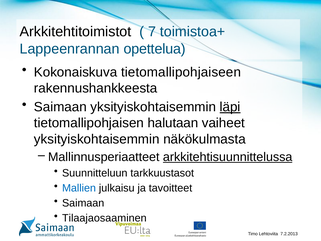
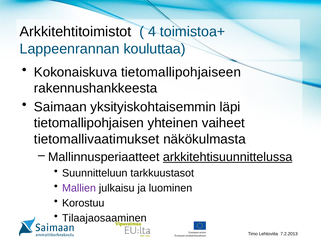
7: 7 -> 4 (152, 32)
opettelua: opettelua -> kouluttaa (155, 49)
läpi underline: present -> none (230, 107)
halutaan: halutaan -> yhteinen (173, 123)
yksityiskohtaisemmin: yksityiskohtaisemmin -> tietomallivaatimukset (97, 139)
Mallien colour: blue -> purple (79, 188)
tavoitteet: tavoitteet -> luominen (171, 188)
Saimaan: Saimaan -> Korostuu (83, 203)
